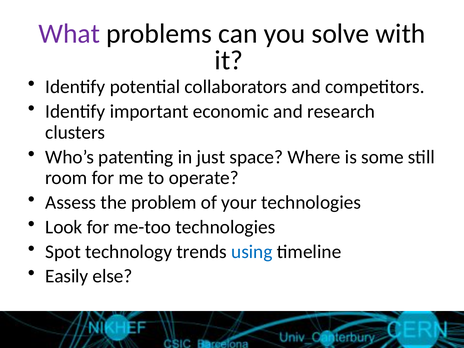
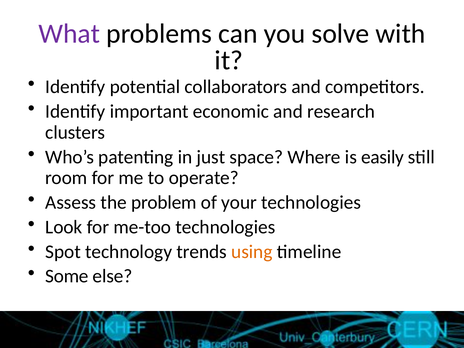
some: some -> easily (383, 157)
using colour: blue -> orange (252, 252)
Easily: Easily -> Some (67, 276)
